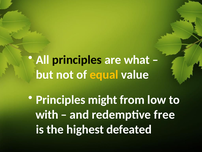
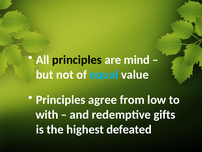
what: what -> mind (137, 60)
equal colour: yellow -> light blue (104, 74)
might: might -> agree (103, 100)
free: free -> gifts (164, 114)
